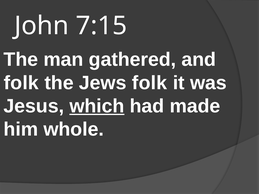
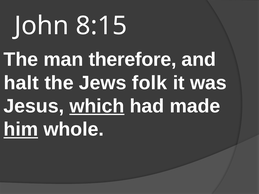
7:15: 7:15 -> 8:15 (101, 26)
gathered: gathered -> therefore (133, 60)
folk: folk -> halt (21, 83)
him underline: none -> present (21, 130)
